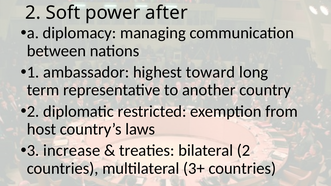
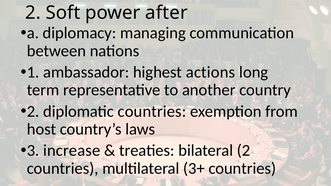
toward: toward -> actions (211, 72)
diplomatic restricted: restricted -> countries (152, 111)
